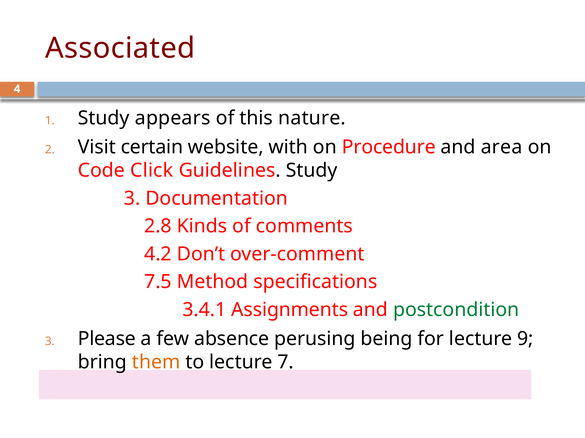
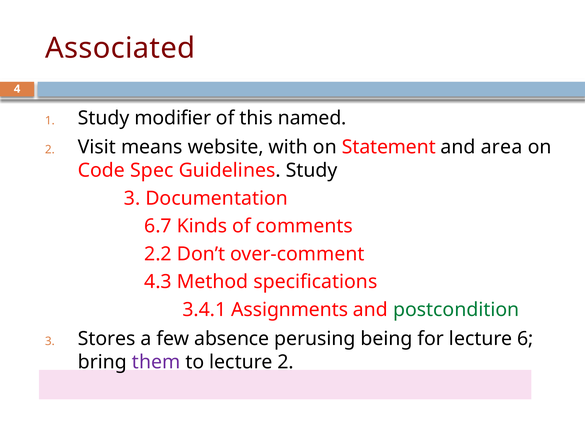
appears: appears -> modifier (173, 118)
nature: nature -> named (312, 118)
certain: certain -> means (152, 147)
Procedure: Procedure -> Statement (389, 147)
Click: Click -> Spec (152, 171)
2.8: 2.8 -> 6.7 (158, 227)
4.2: 4.2 -> 2.2 (158, 254)
7.5: 7.5 -> 4.3 (158, 282)
Please: Please -> Stores (107, 339)
9: 9 -> 6 (525, 339)
them colour: orange -> purple (156, 363)
lecture 7: 7 -> 2 (286, 363)
